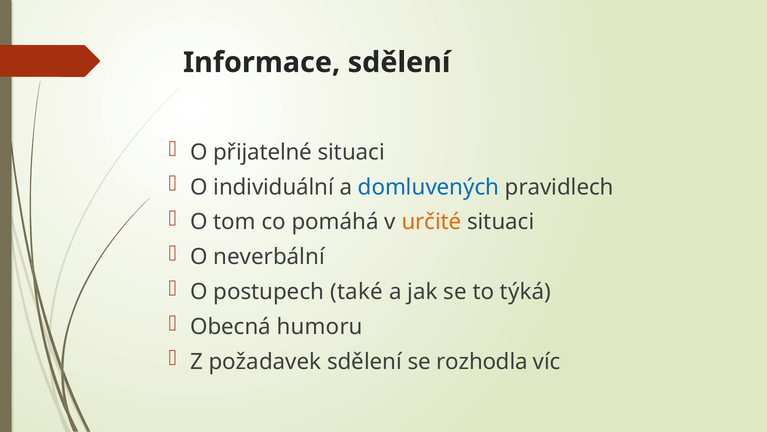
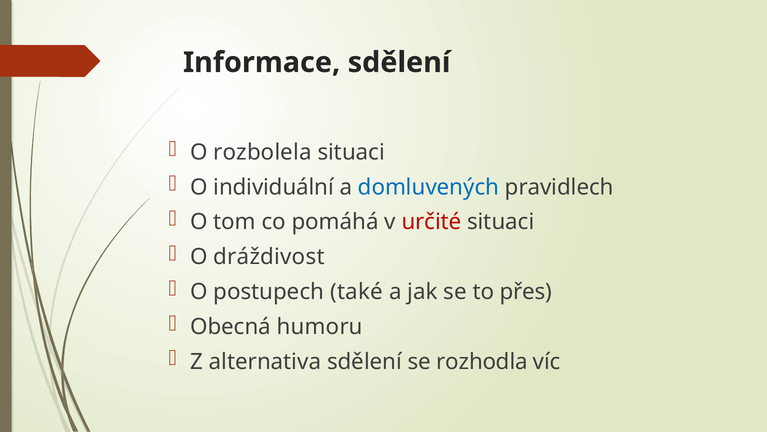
přijatelné: přijatelné -> rozbolela (263, 152)
určité colour: orange -> red (431, 222)
neverbální: neverbální -> dráždivost (269, 257)
týká: týká -> přes (526, 292)
požadavek: požadavek -> alternativa (265, 361)
